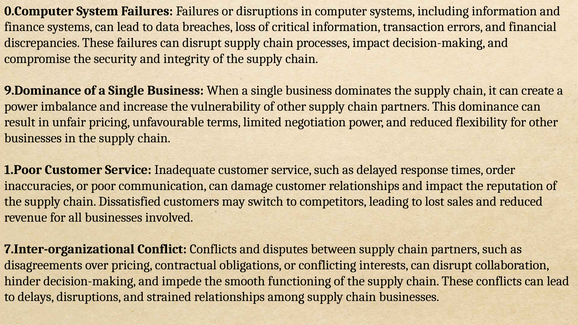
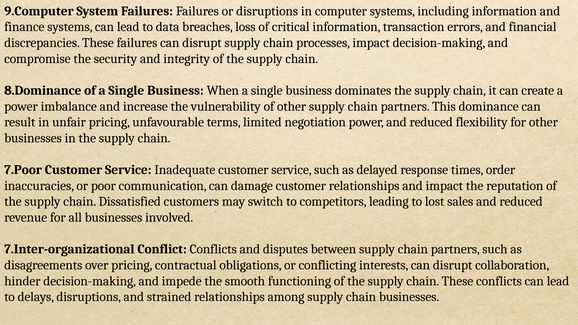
0.Computer: 0.Computer -> 9.Computer (39, 11)
9.Dominance: 9.Dominance -> 8.Dominance (43, 90)
1.Poor: 1.Poor -> 7.Poor (23, 170)
